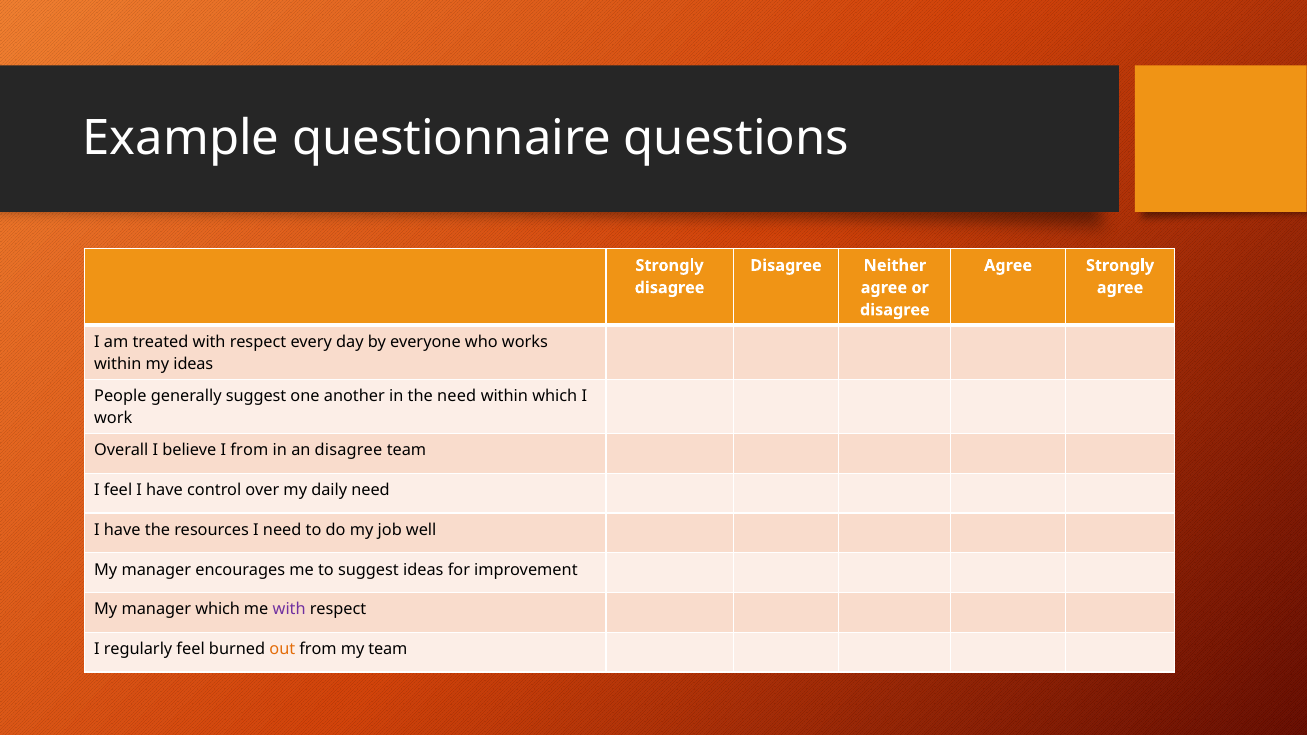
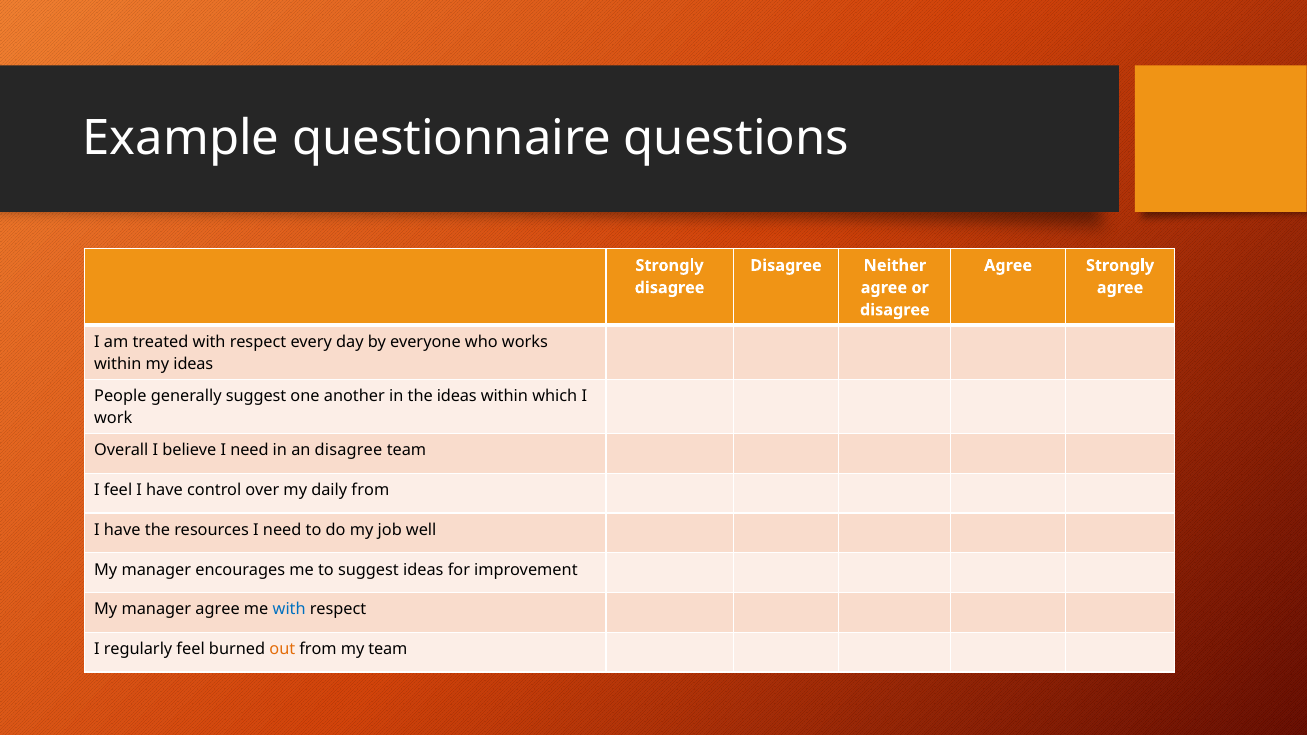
the need: need -> ideas (457, 396)
believe I from: from -> need (250, 451)
daily need: need -> from (370, 490)
manager which: which -> agree (218, 610)
with colour: purple -> blue (289, 610)
